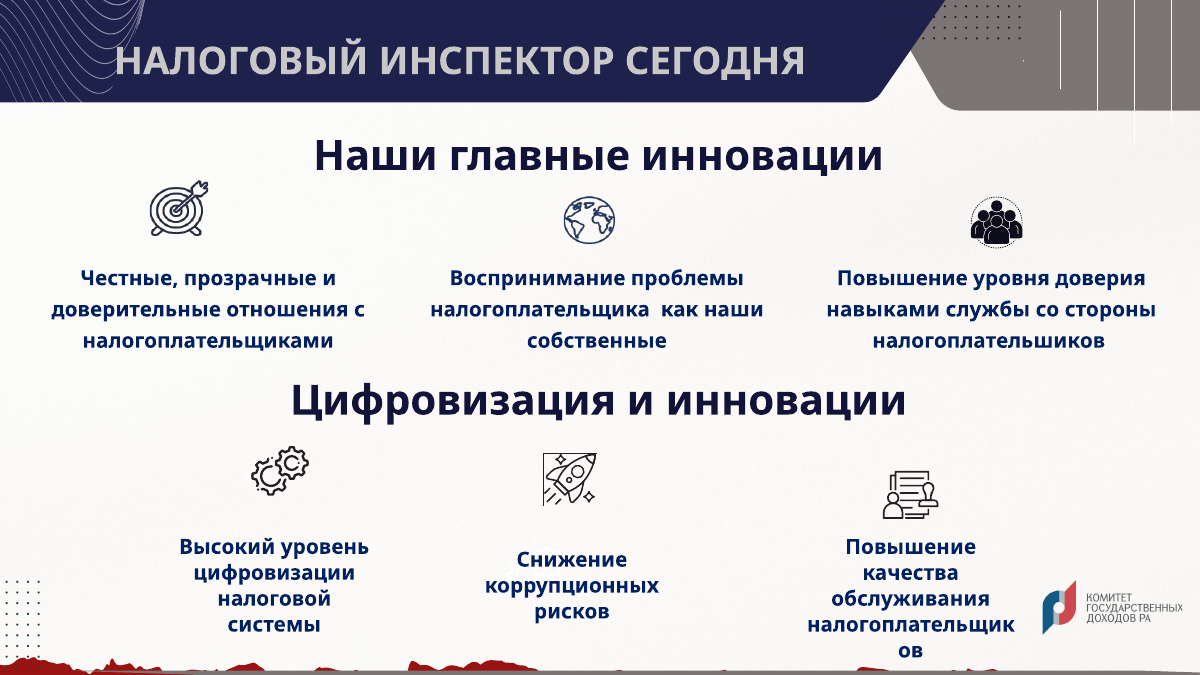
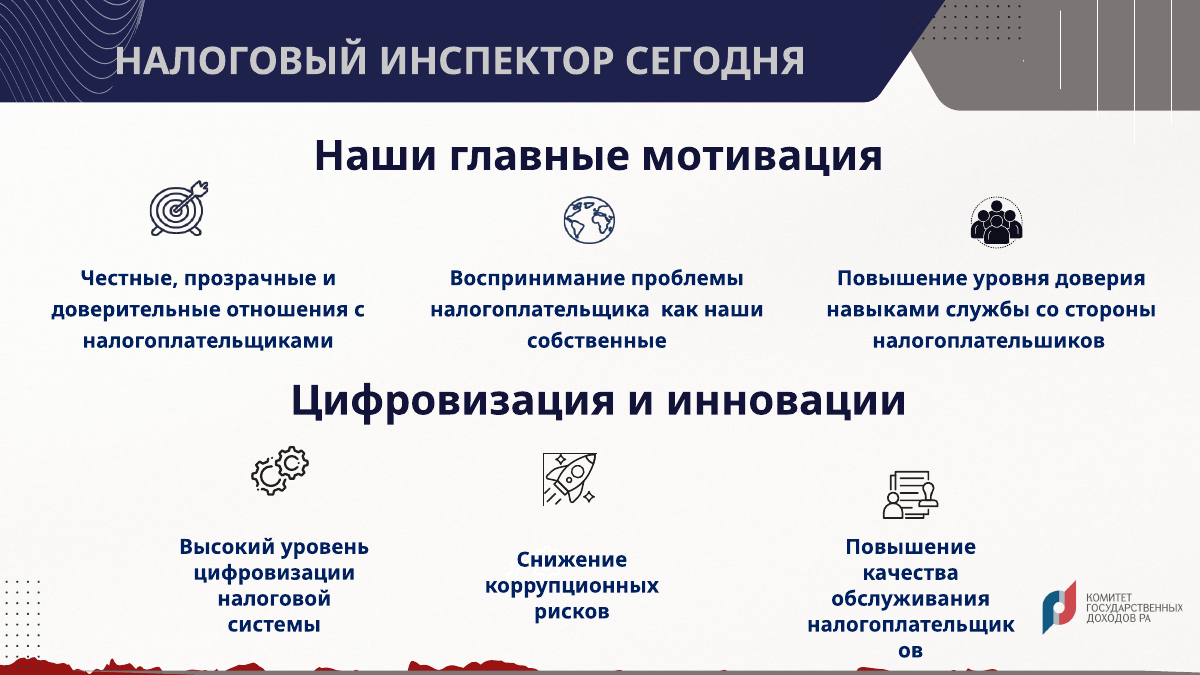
главные инновации: инновации -> мотивация (762, 156)
